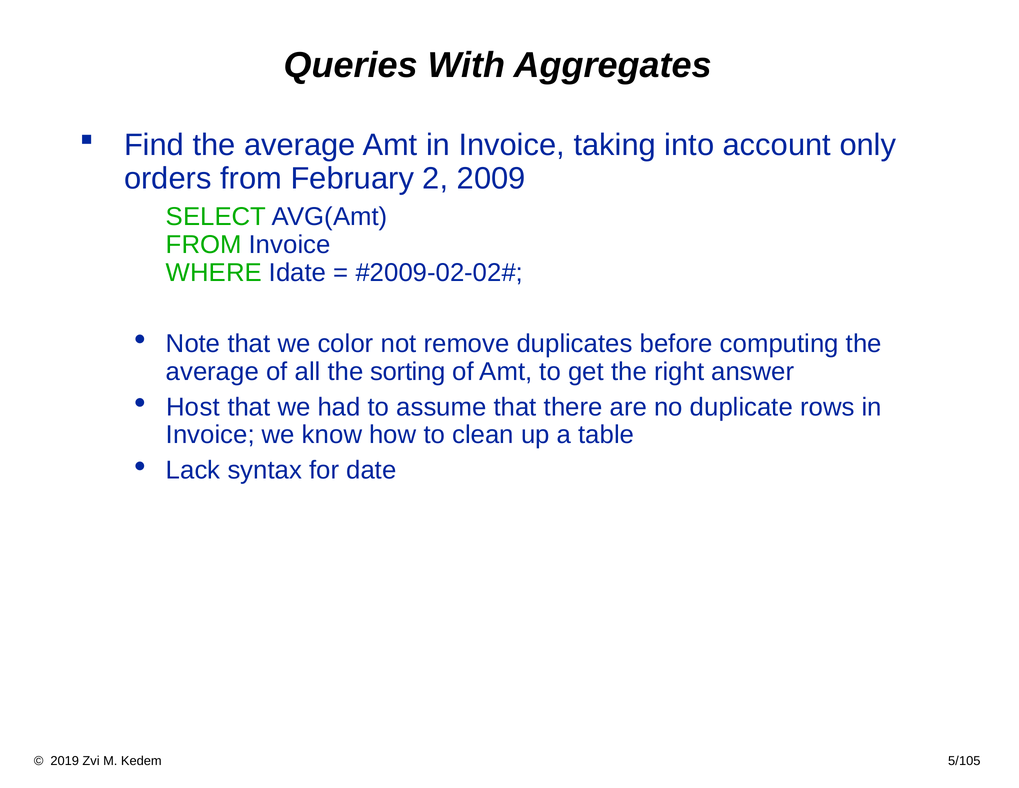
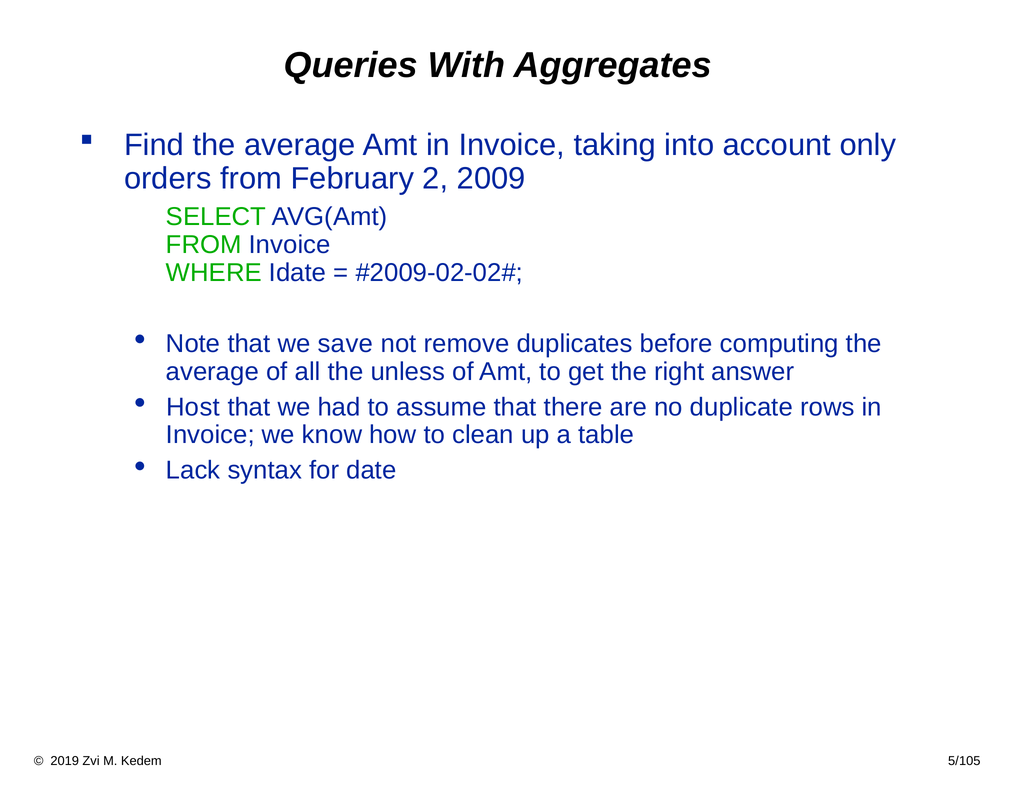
color: color -> save (345, 343)
sorting: sorting -> unless (408, 371)
